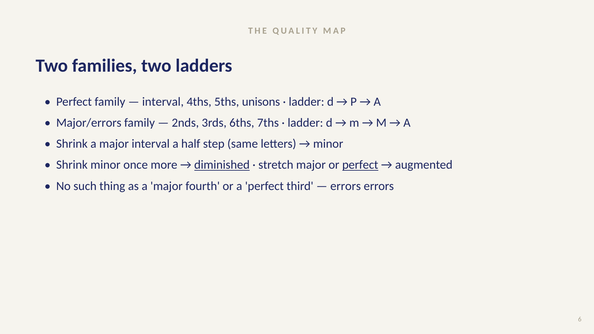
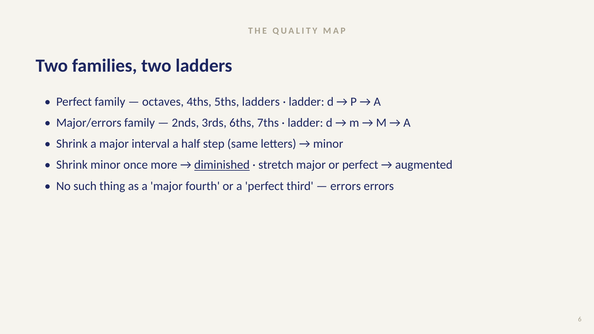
interval: interval -> octaves (163, 102)
5ths unisons: unisons -> ladders (261, 102)
perfect underline: present -> none (360, 165)
